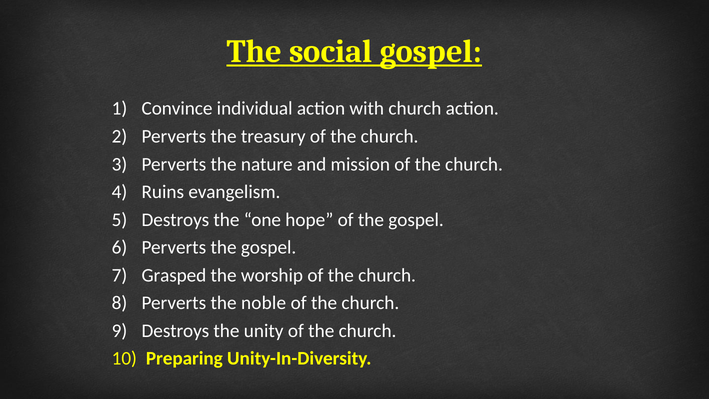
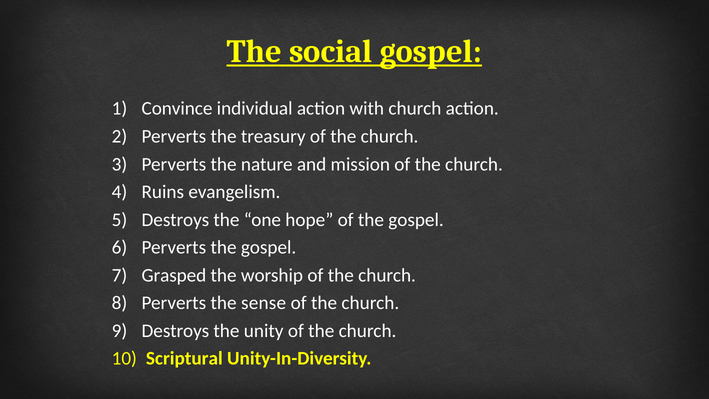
noble: noble -> sense (264, 303)
Preparing: Preparing -> Scriptural (184, 358)
